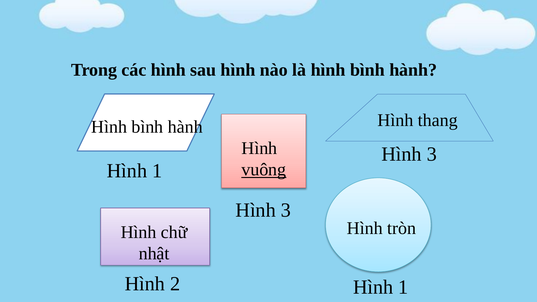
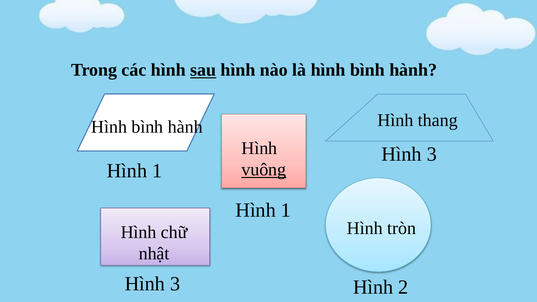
sau underline: none -> present (203, 70)
3: 3 -> 1 (286, 210)
2: 2 -> 3 (175, 284)
1: 1 -> 2 (403, 287)
